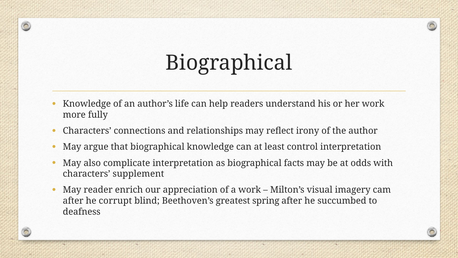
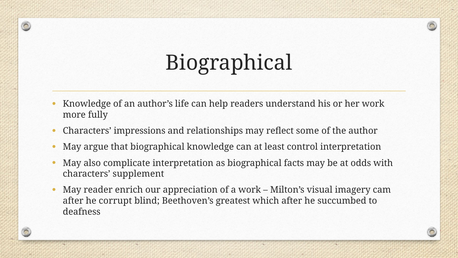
connections: connections -> impressions (140, 131)
irony: irony -> some (308, 131)
spring: spring -> which (266, 201)
